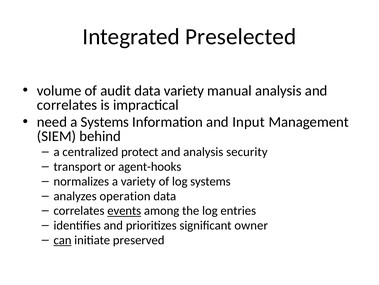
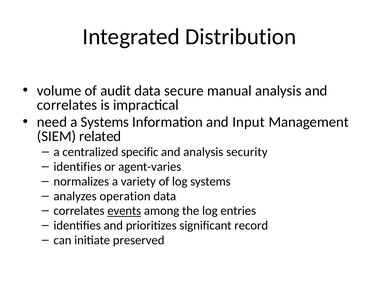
Preselected: Preselected -> Distribution (241, 37)
data variety: variety -> secure (184, 90)
behind: behind -> related (100, 136)
protect: protect -> specific (140, 152)
transport: transport -> identifies (77, 166)
agent-hooks: agent-hooks -> agent-varies (150, 166)
owner: owner -> record (251, 225)
can underline: present -> none (63, 240)
